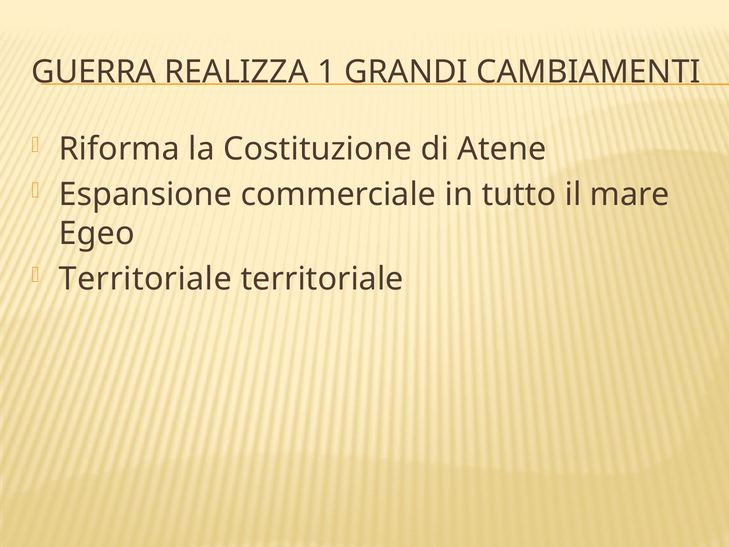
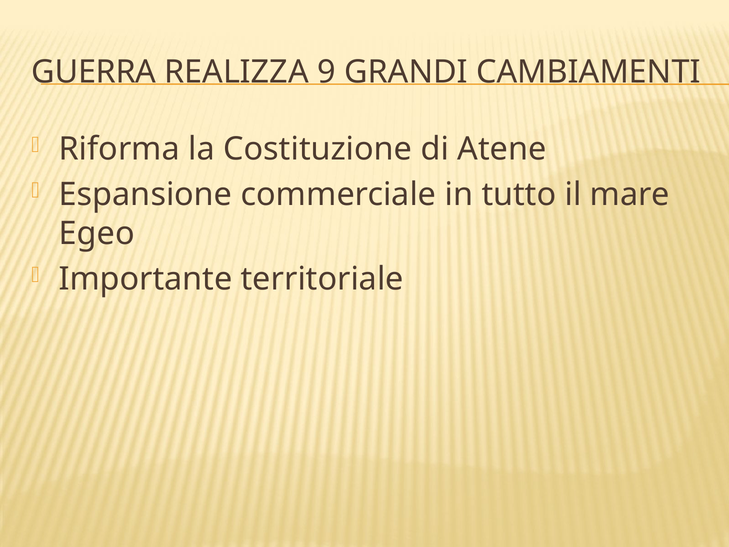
1: 1 -> 9 (326, 72)
Territoriale: Territoriale -> Importante (146, 279)
